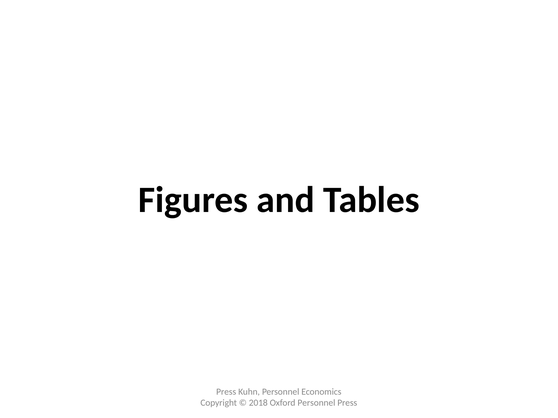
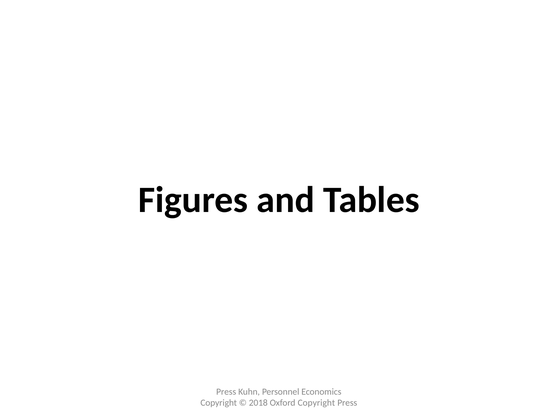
Oxford Personnel: Personnel -> Copyright (316, 403)
